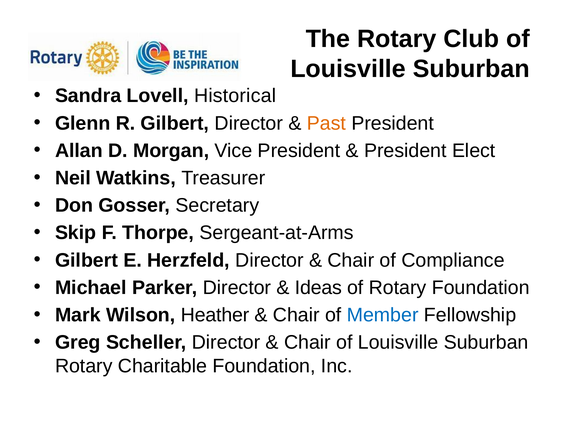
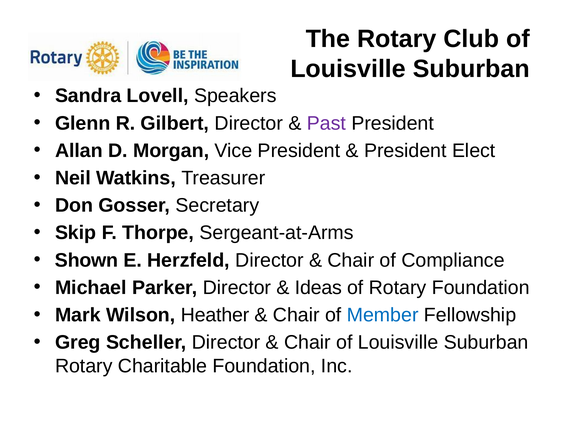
Historical: Historical -> Speakers (235, 96)
Past colour: orange -> purple (326, 123)
Gilbert: Gilbert -> Shown (87, 260)
